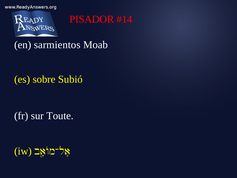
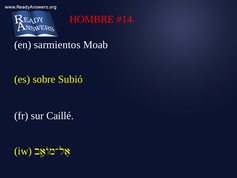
PISADOR: PISADOR -> HOMBRE (92, 19)
Toute: Toute -> Caillé (60, 116)
